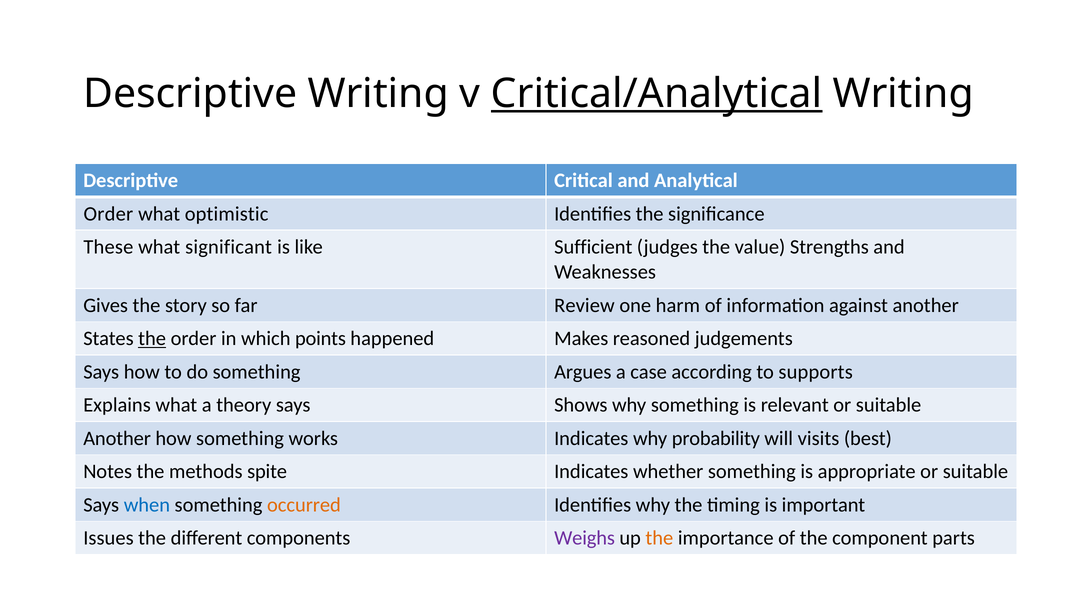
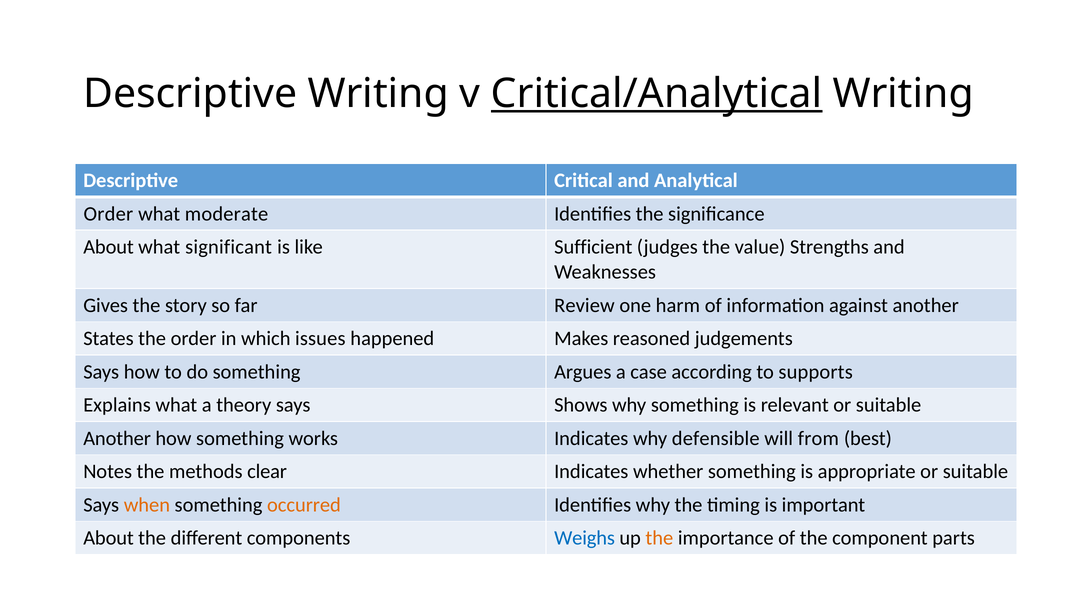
optimistic: optimistic -> moderate (227, 214)
These: These -> About (109, 247)
the underline: present -> none (152, 338)
points: points -> issues (320, 338)
probability: probability -> defensible (716, 438)
visits: visits -> from (818, 438)
spite: spite -> clear (267, 471)
when colour: blue -> orange (147, 504)
Issues: Issues -> About (109, 537)
Weighs colour: purple -> blue (585, 537)
